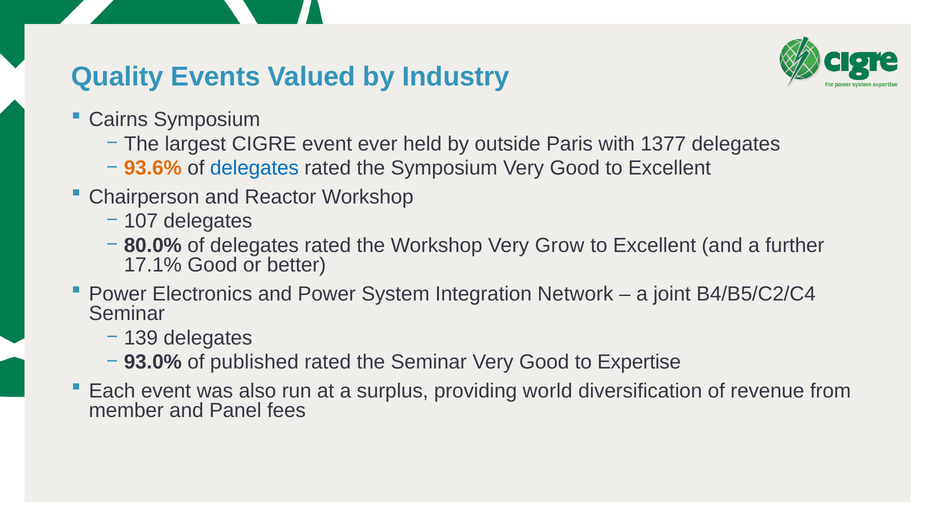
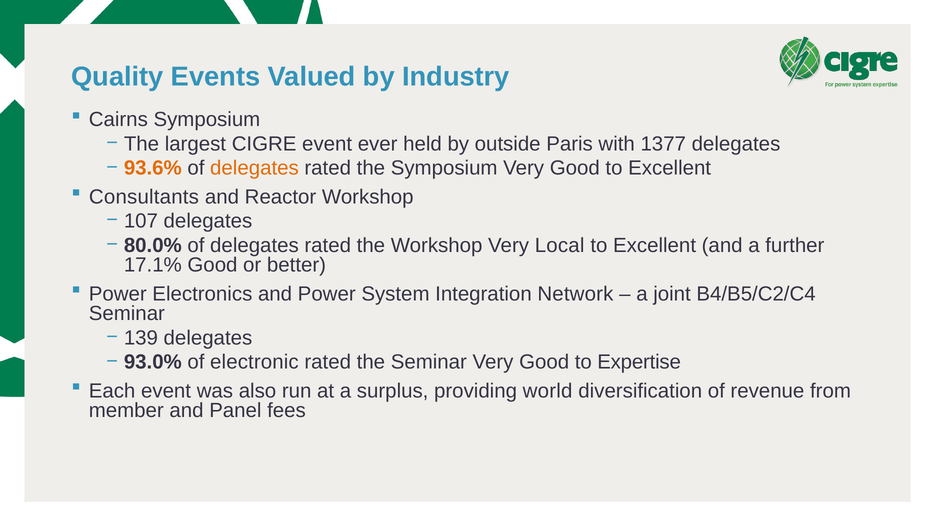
delegates colour: blue -> orange (254, 168)
Chairperson: Chairperson -> Consultants (144, 197)
Grow: Grow -> Local (560, 245)
published: published -> electronic (254, 362)
